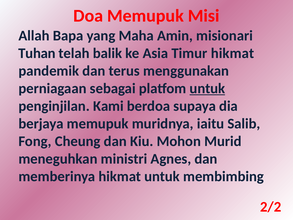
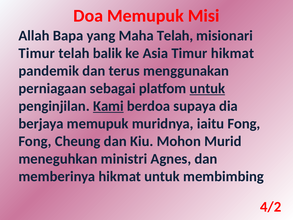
Maha Amin: Amin -> Telah (175, 36)
Tuhan: Tuhan -> Timur (37, 53)
Kami underline: none -> present (108, 106)
iaitu Salib: Salib -> Fong (244, 124)
2/2: 2/2 -> 4/2 (271, 207)
